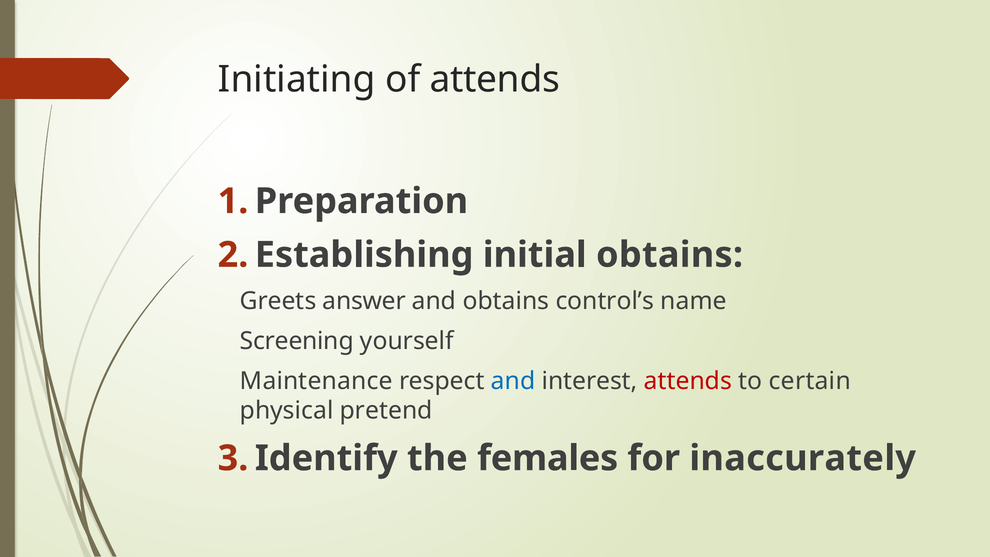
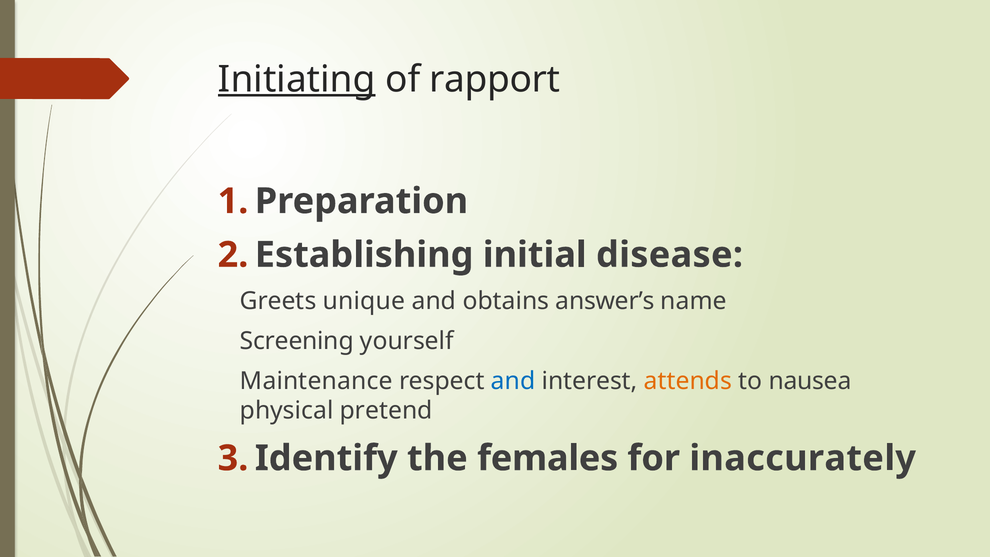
Initiating underline: none -> present (297, 79)
of attends: attends -> rapport (495, 79)
initial obtains: obtains -> disease (670, 255)
answer: answer -> unique (364, 301)
control’s: control’s -> answer’s (605, 301)
attends colour: red -> orange (688, 381)
certain: certain -> nausea (810, 381)
